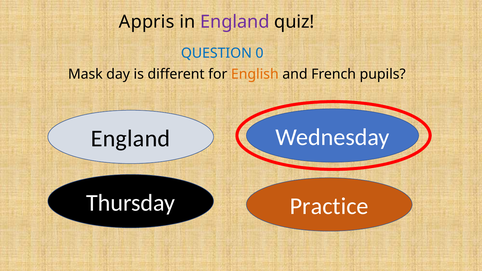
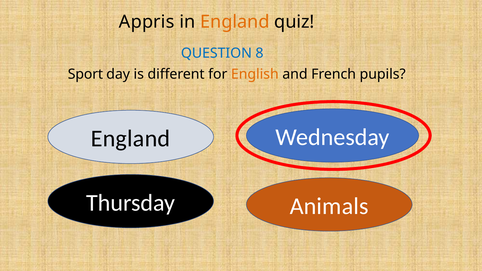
England colour: purple -> orange (235, 22)
0: 0 -> 8 (260, 53)
Mask: Mask -> Sport (85, 74)
Practice: Practice -> Animals (329, 206)
